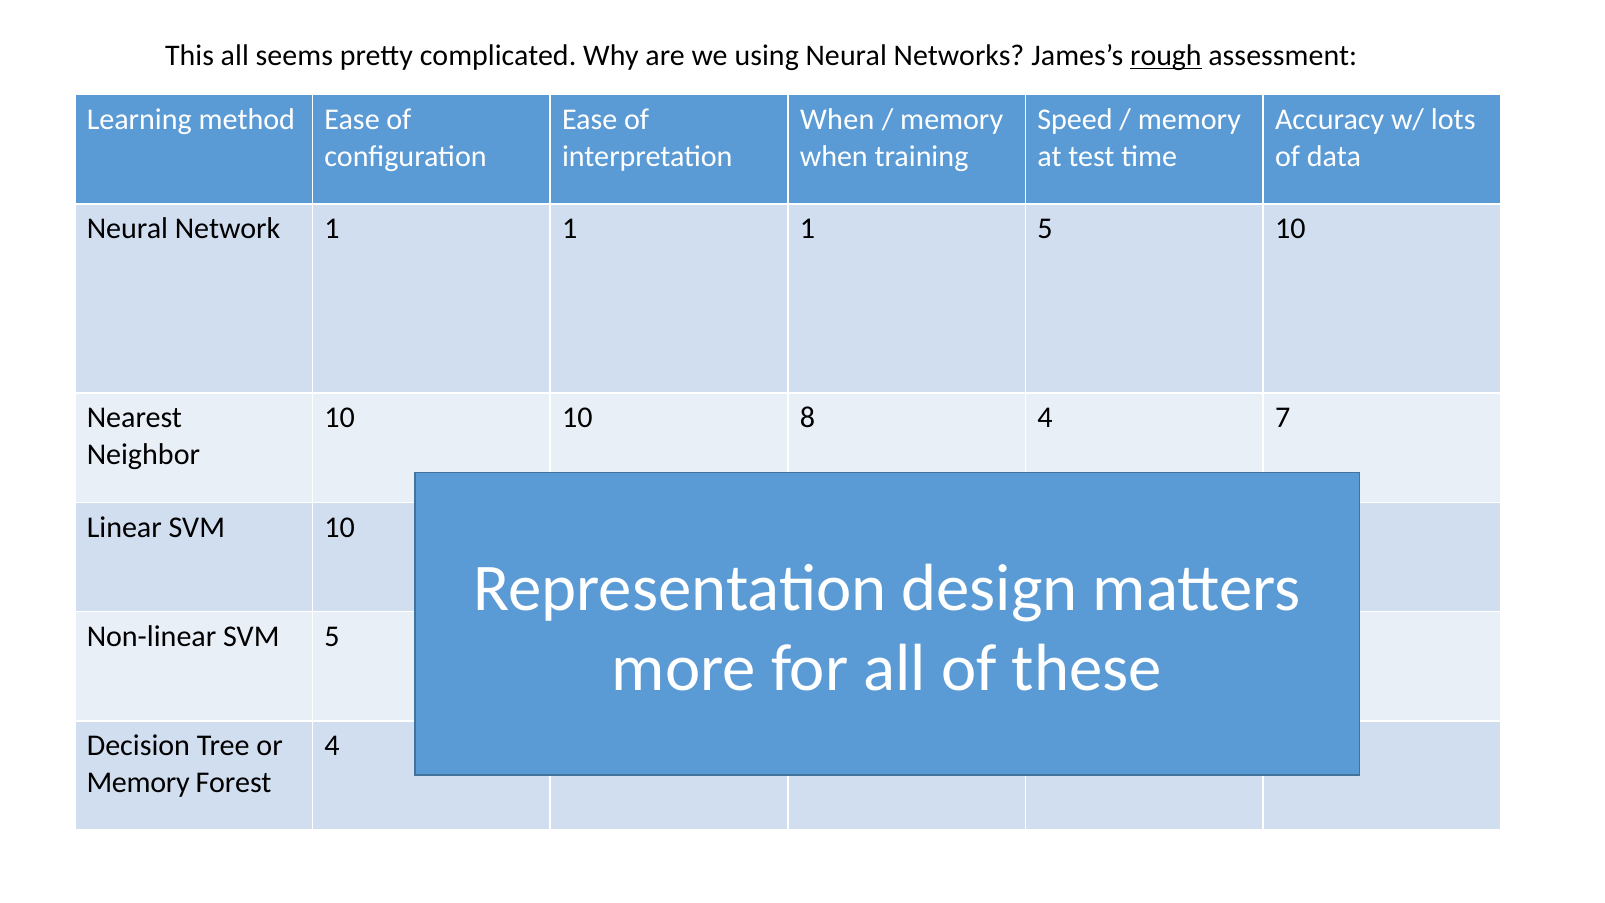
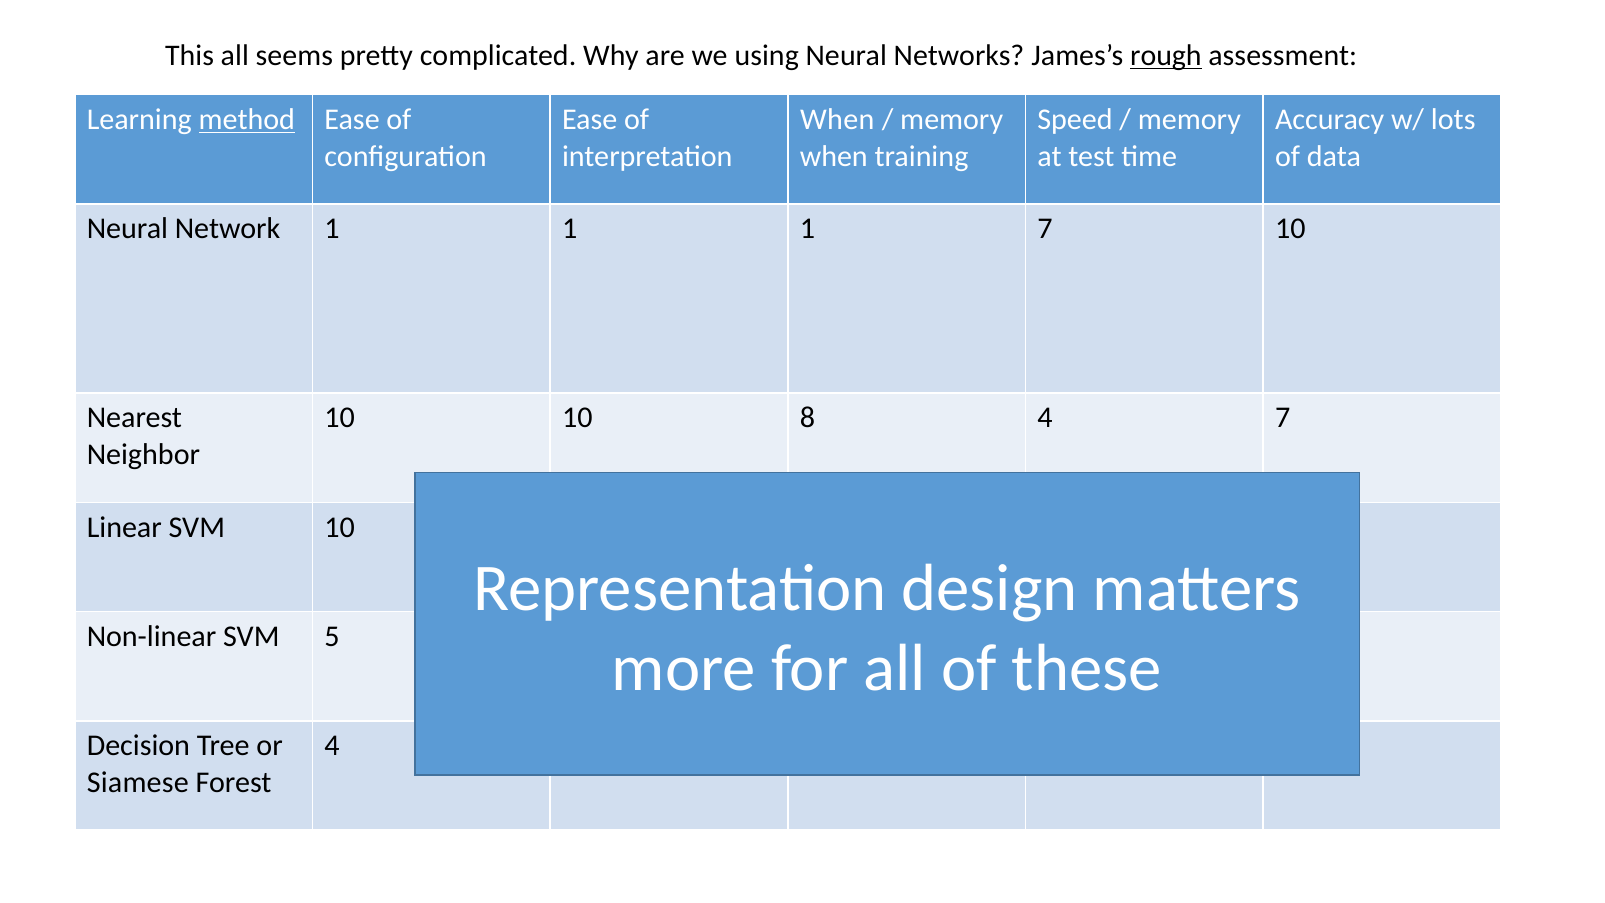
method underline: none -> present (247, 119)
1 5: 5 -> 7 (1045, 229)
Memory: Memory -> Siamese (138, 782)
